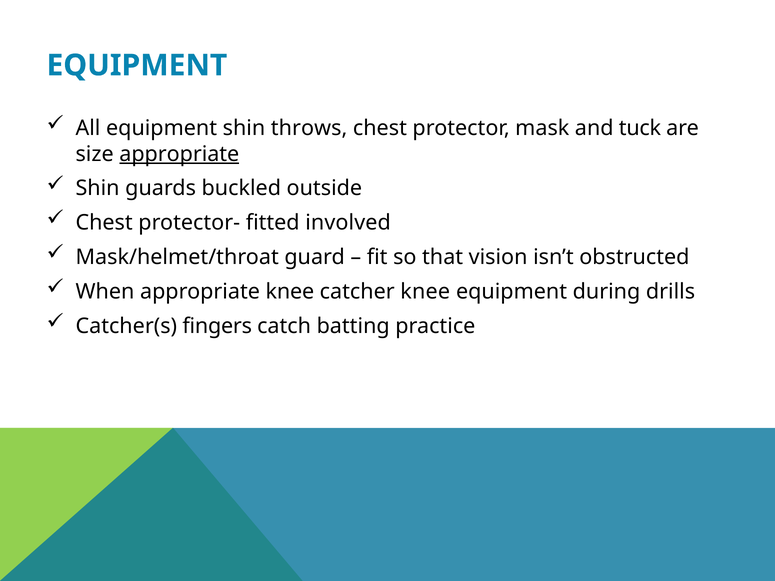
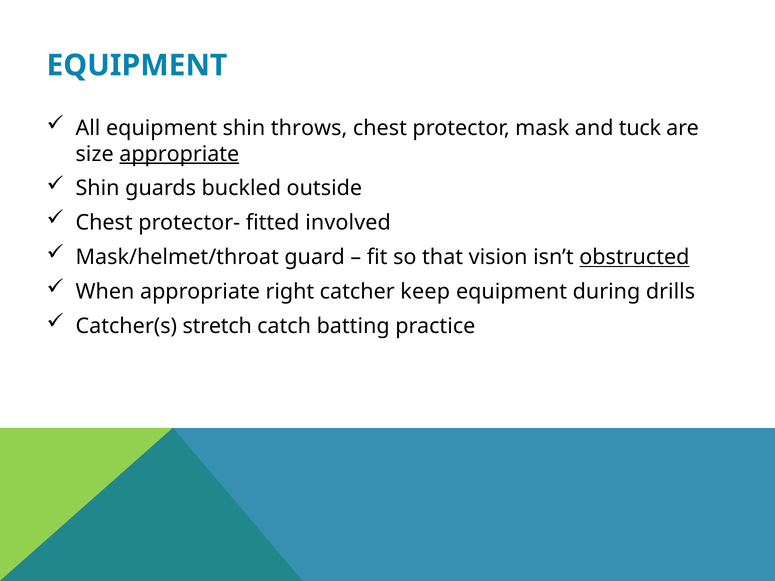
obstructed underline: none -> present (634, 257)
appropriate knee: knee -> right (290, 292)
catcher knee: knee -> keep (425, 292)
fingers: fingers -> stretch (217, 326)
